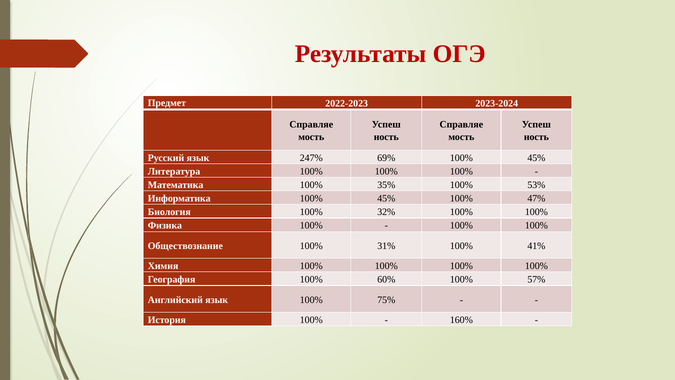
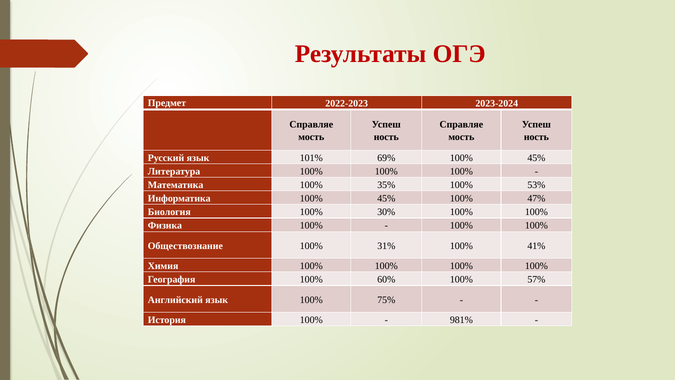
247%: 247% -> 101% (311, 158)
32%: 32% -> 30% (386, 212)
160%: 160% -> 981% (461, 320)
